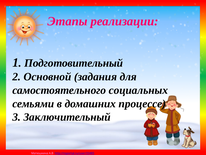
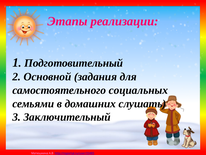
процессе: процессе -> слушать (142, 103)
